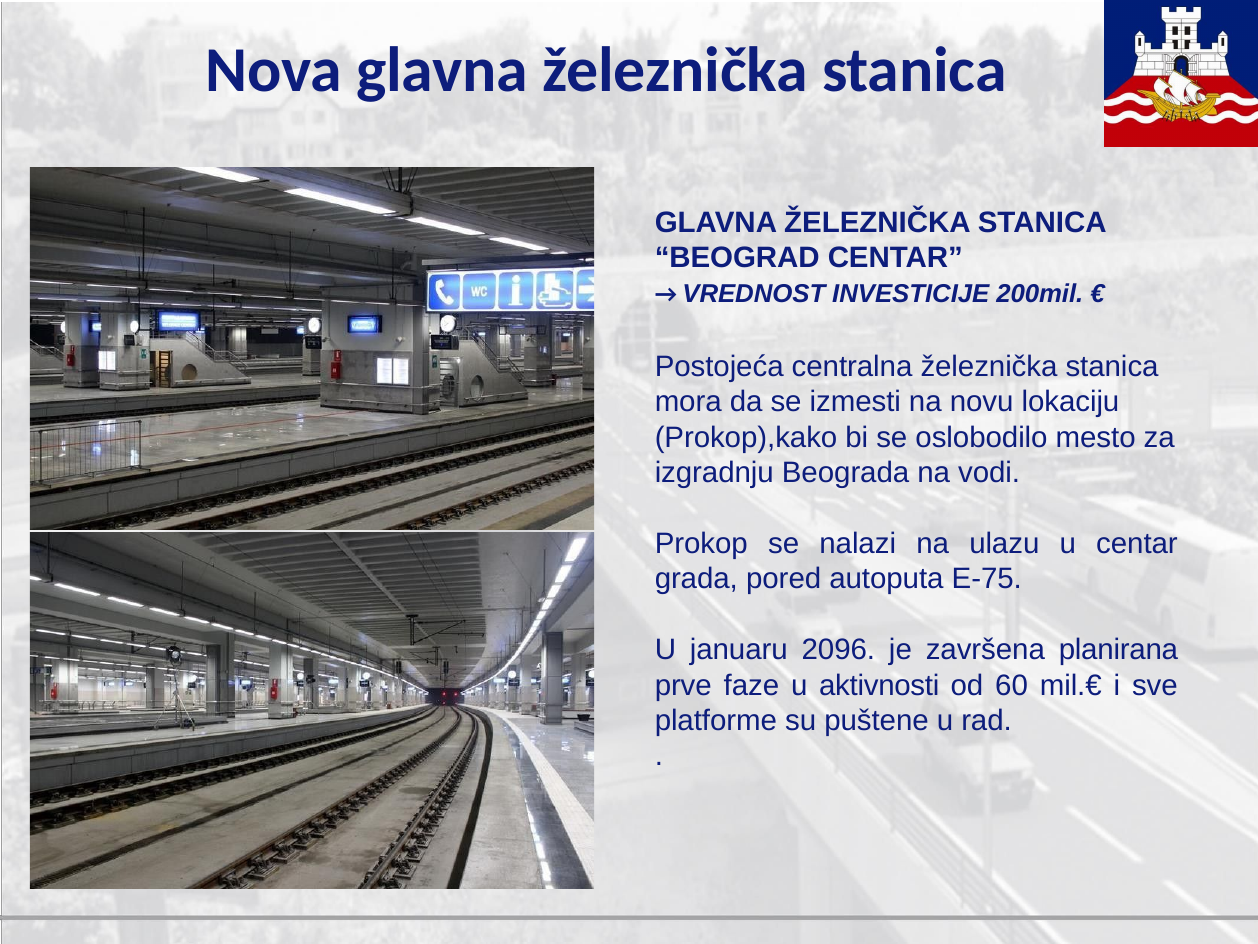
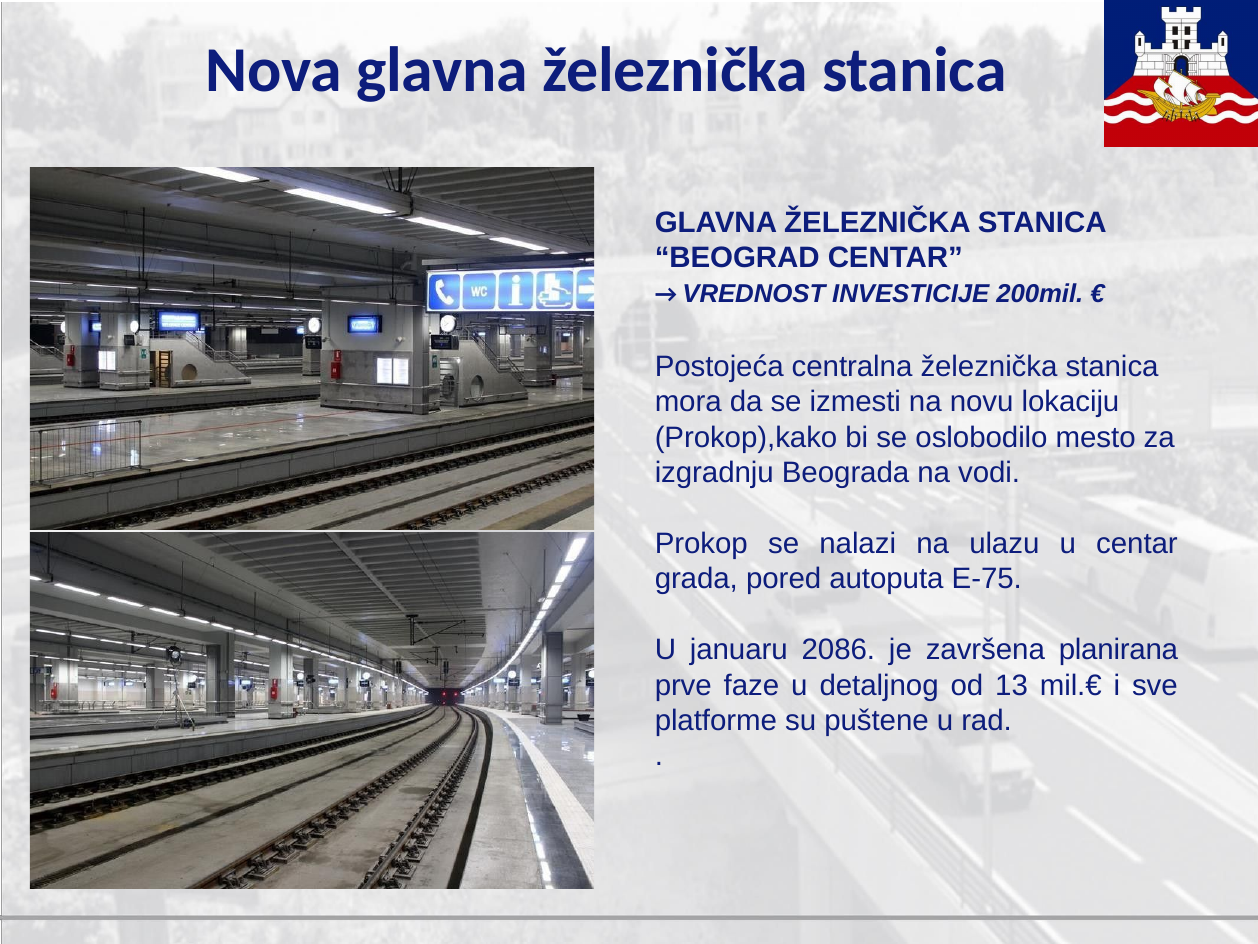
2096: 2096 -> 2086 (838, 650)
aktivnosti: aktivnosti -> detaljnog (879, 685)
60: 60 -> 13 (1012, 685)
